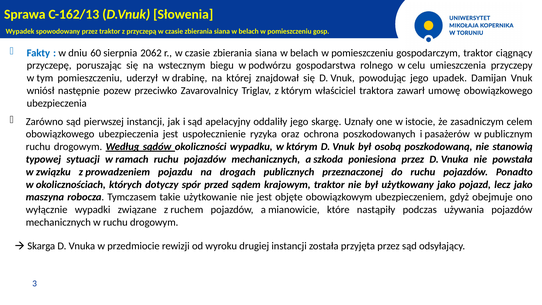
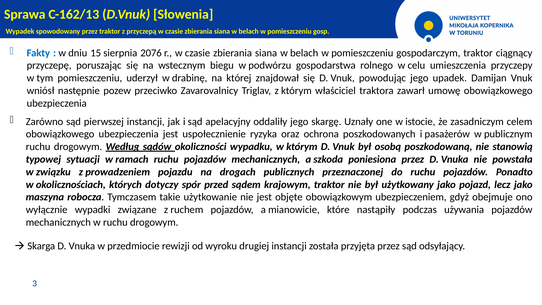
60: 60 -> 15 (96, 53)
2062: 2062 -> 2076 (151, 53)
